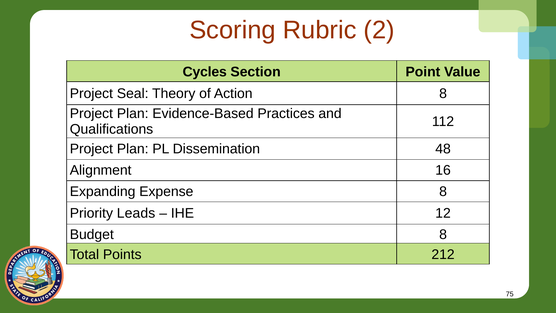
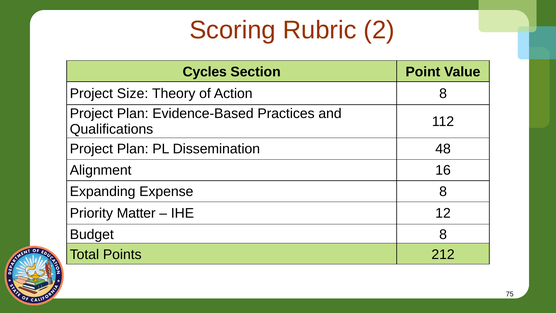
Seal: Seal -> Size (133, 93)
Leads: Leads -> Matter (136, 213)
